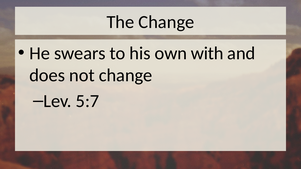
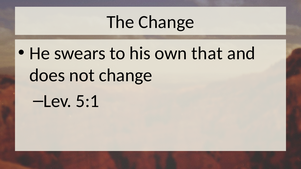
with: with -> that (207, 53)
5:7: 5:7 -> 5:1 (87, 101)
